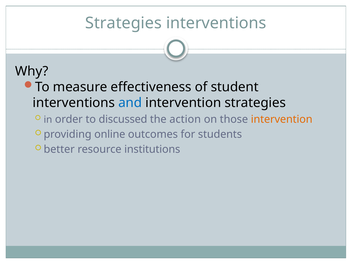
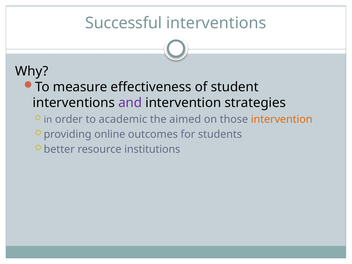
Strategies: Strategies -> Successful (124, 23)
and colour: blue -> purple (130, 103)
discussed: discussed -> academic (123, 119)
action: action -> aimed (185, 119)
